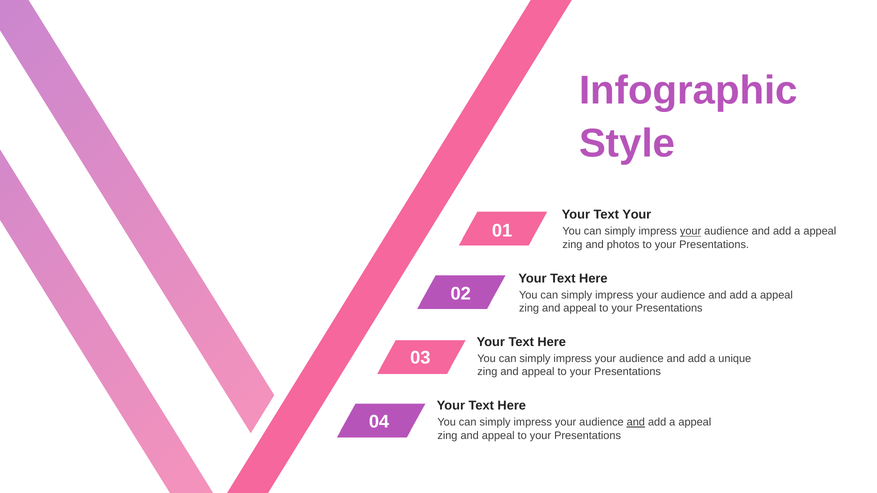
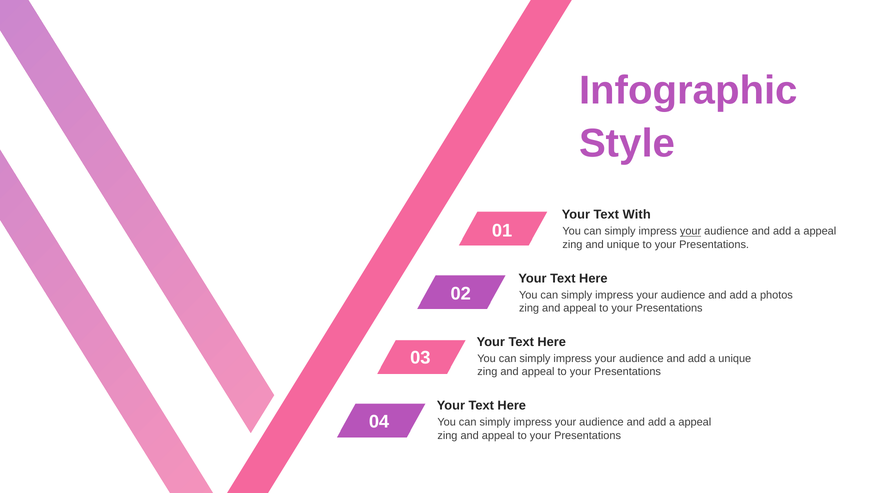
Text Your: Your -> With (637, 215)
and photos: photos -> unique (623, 245)
appeal: appeal -> photos (776, 295)
and underline: present -> none (636, 423)
